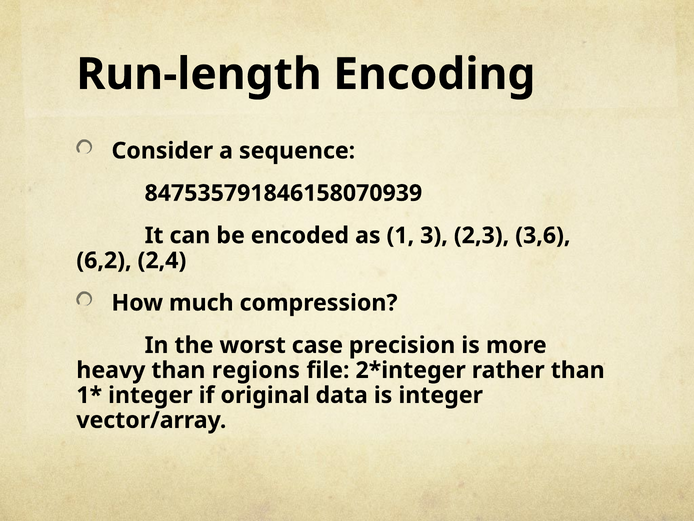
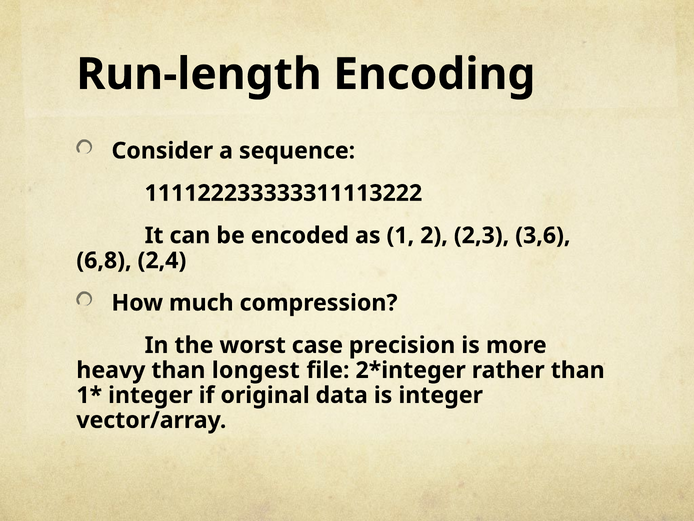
847535791846158070939: 847535791846158070939 -> 111122233333311113222 (283, 193)
3: 3 -> 2 (434, 235)
6,2: 6,2 -> 6,8 (104, 260)
regions: regions -> longest (256, 370)
